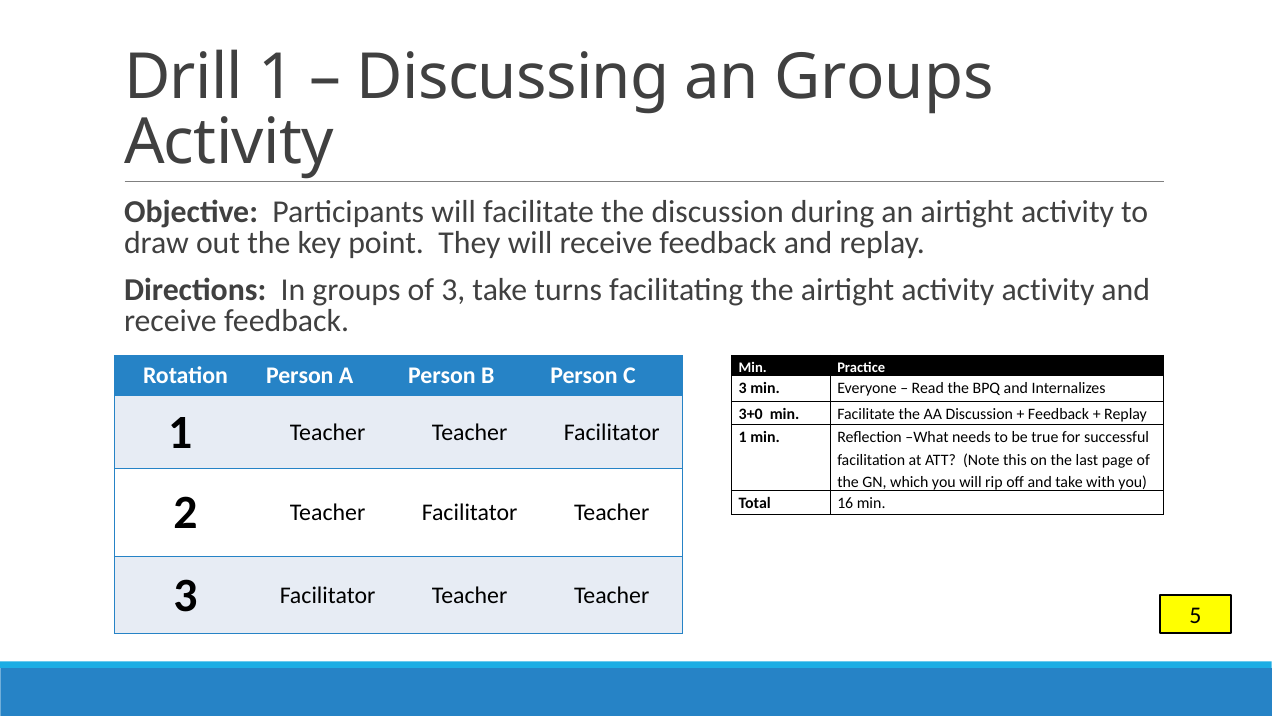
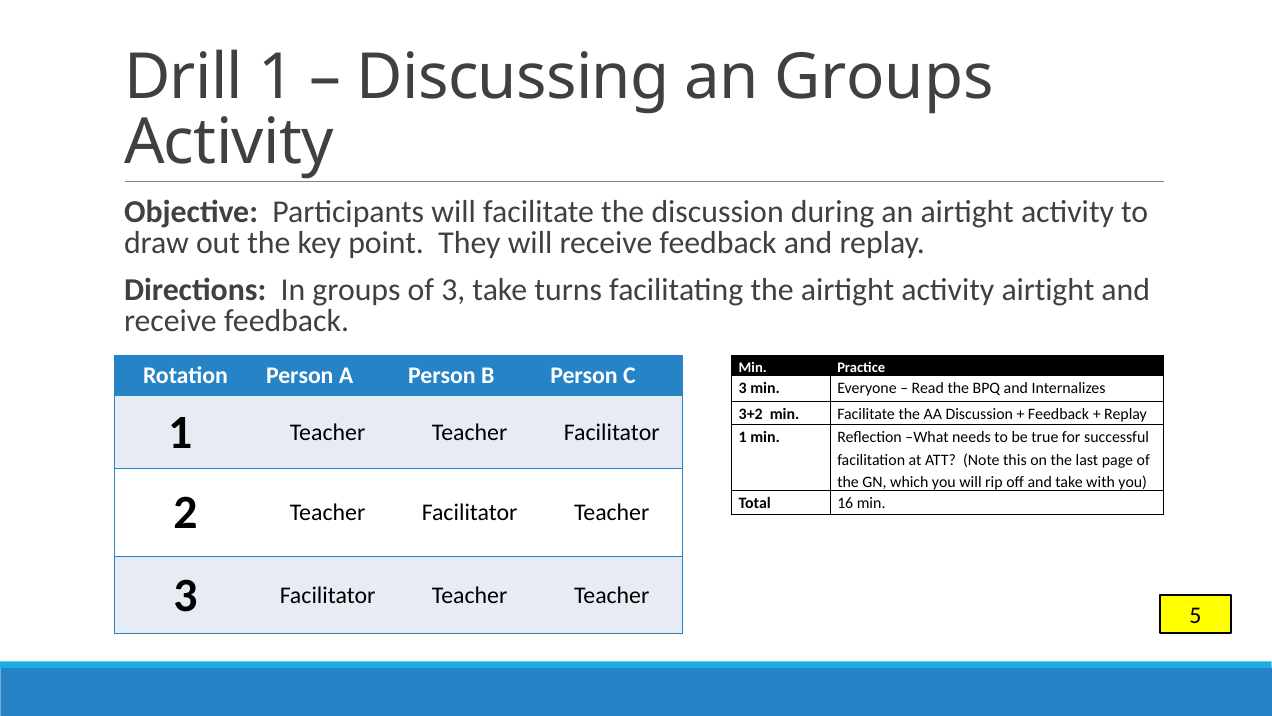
activity activity: activity -> airtight (1048, 290)
3+0: 3+0 -> 3+2 (751, 414)
